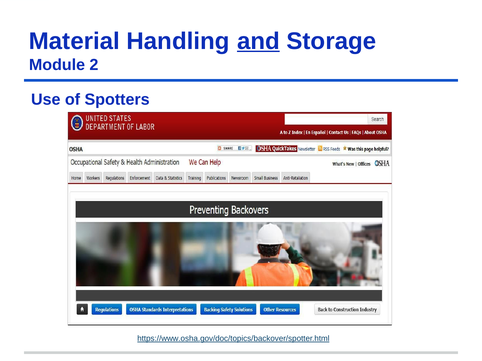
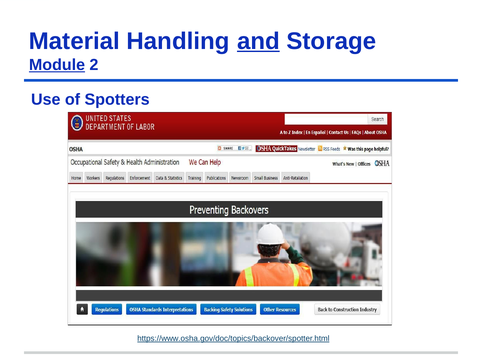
Module underline: none -> present (57, 65)
